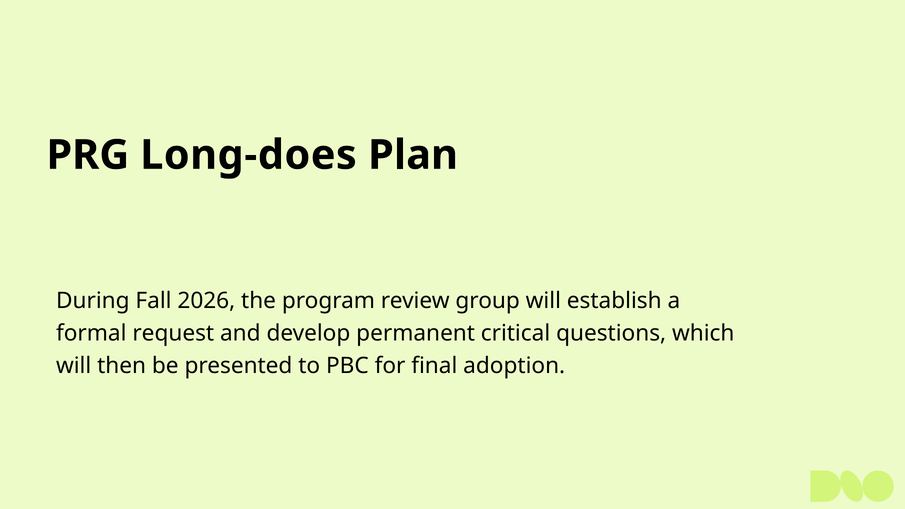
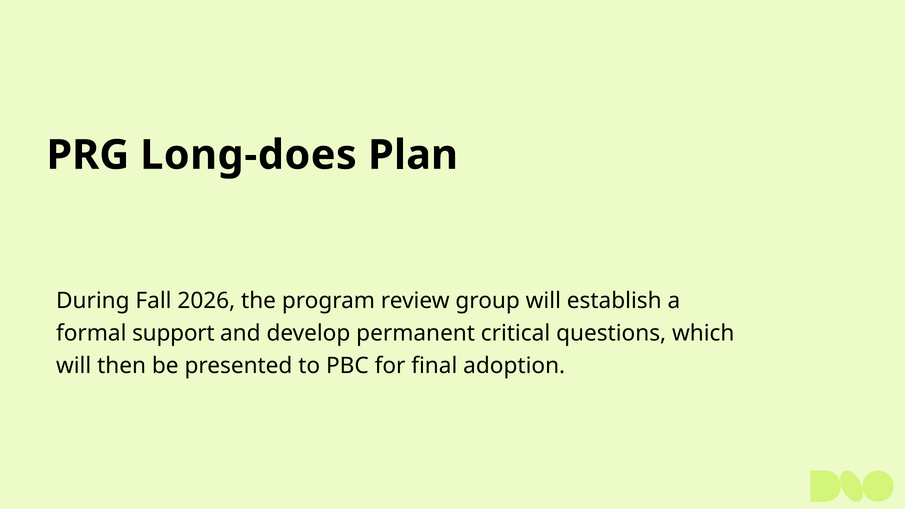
request: request -> support (173, 333)
